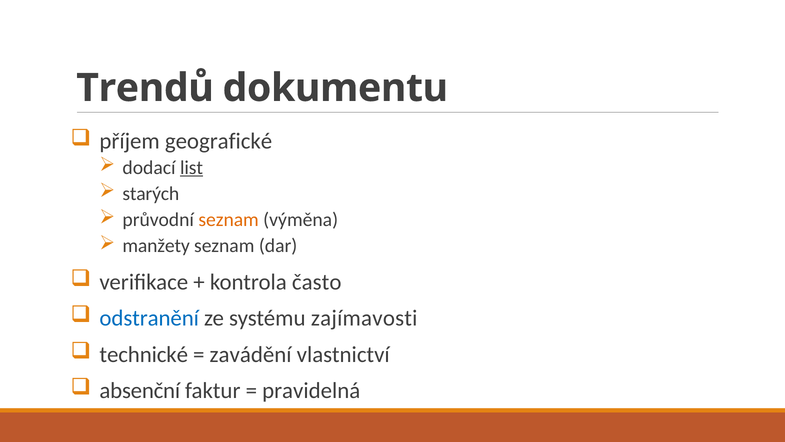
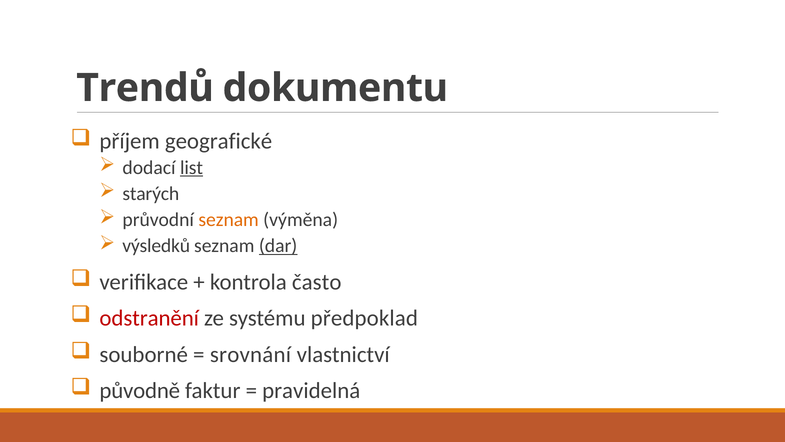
manžety: manžety -> výsledků (156, 246)
dar underline: none -> present (278, 246)
odstranění colour: blue -> red (149, 318)
zajímavosti: zajímavosti -> předpoklad (364, 318)
technické: technické -> souborné (144, 354)
zavádění: zavádění -> srovnání (250, 354)
absenční: absenční -> původně (140, 390)
